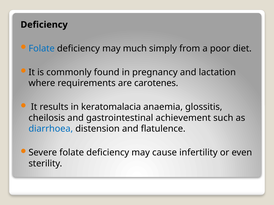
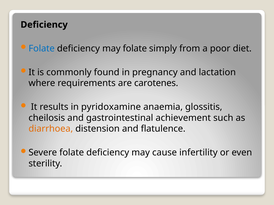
may much: much -> folate (135, 49)
keratomalacia: keratomalacia -> pyridoxamine (111, 107)
diarrhoea colour: blue -> orange (51, 129)
